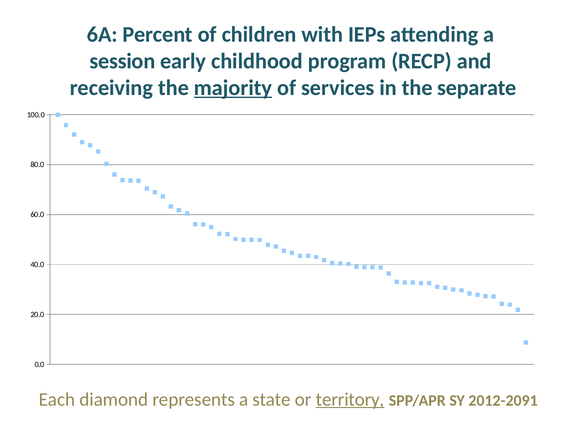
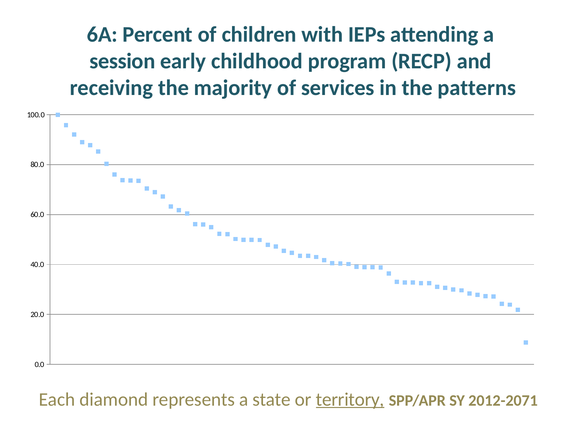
majority underline: present -> none (233, 88)
separate: separate -> patterns (477, 88)
2012-2091: 2012-2091 -> 2012-2071 (503, 400)
